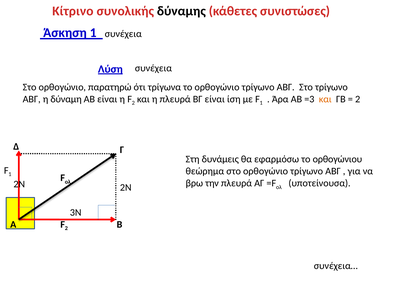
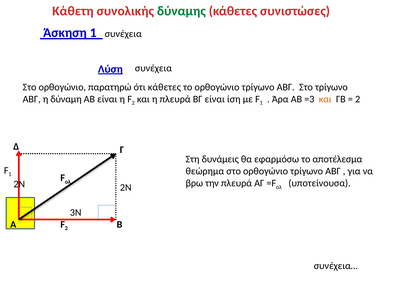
Κίτρινο: Κίτρινο -> Κάθετη (73, 11)
δύναμης colour: black -> green (181, 11)
ότι τρίγωνα: τρίγωνα -> κάθετες (164, 87)
ορθογώνιου: ορθογώνιου -> αποτέλεσμα (337, 159)
